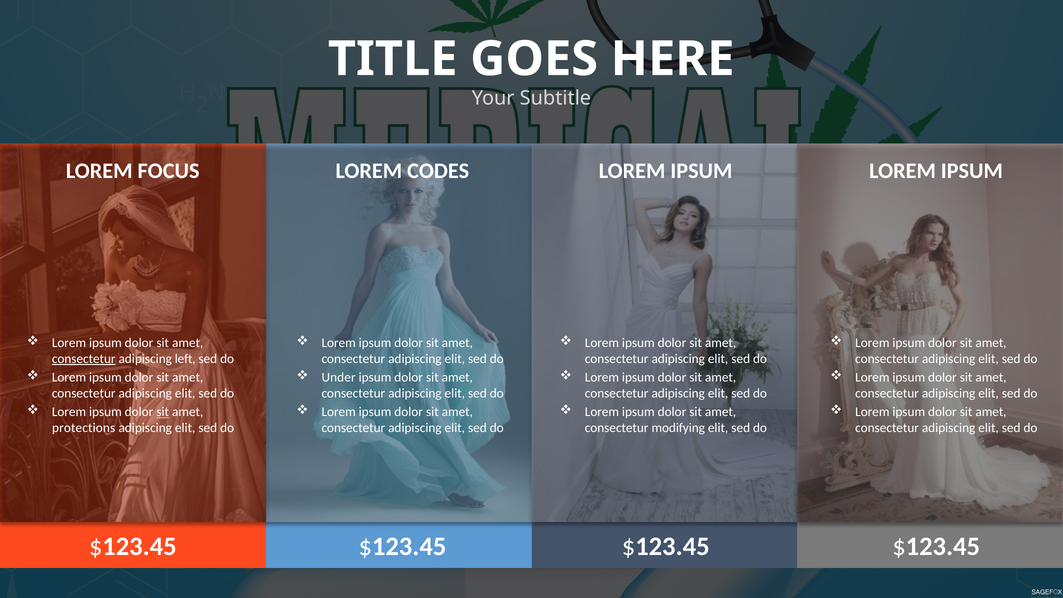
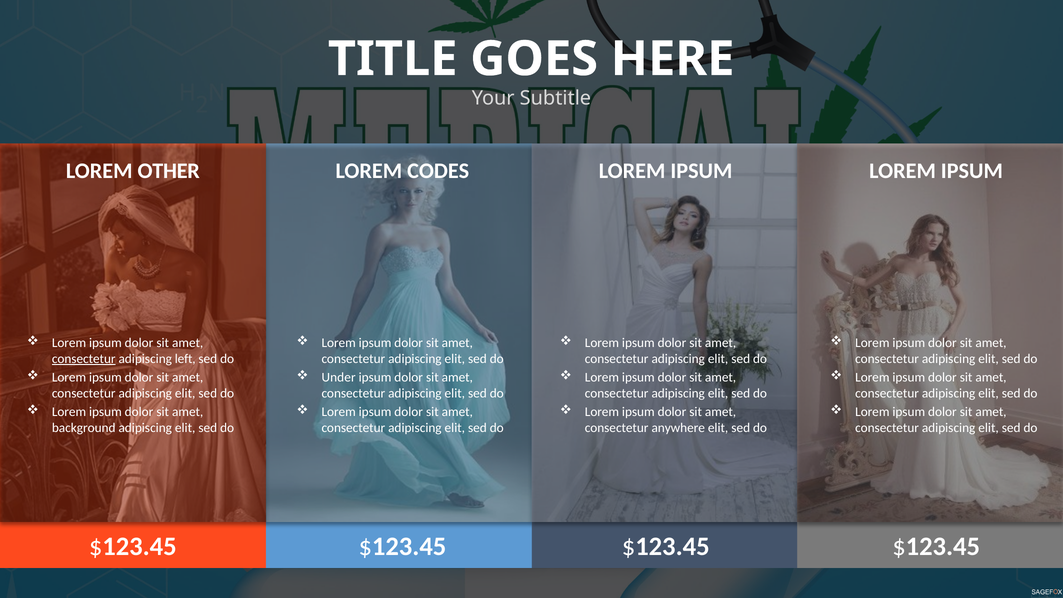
FOCUS: FOCUS -> OTHER (169, 171)
sit underline: present -> none (163, 412)
protections: protections -> background (84, 428)
modifying: modifying -> anywhere (678, 428)
